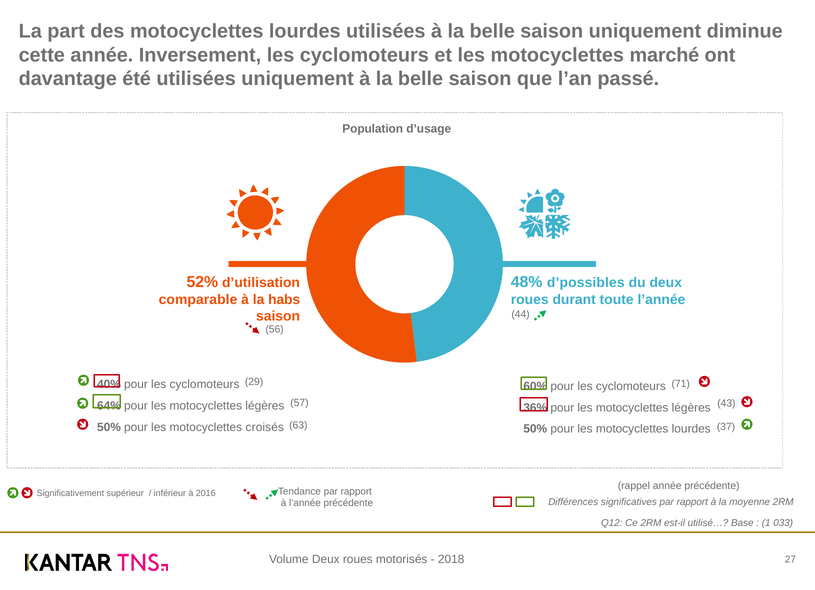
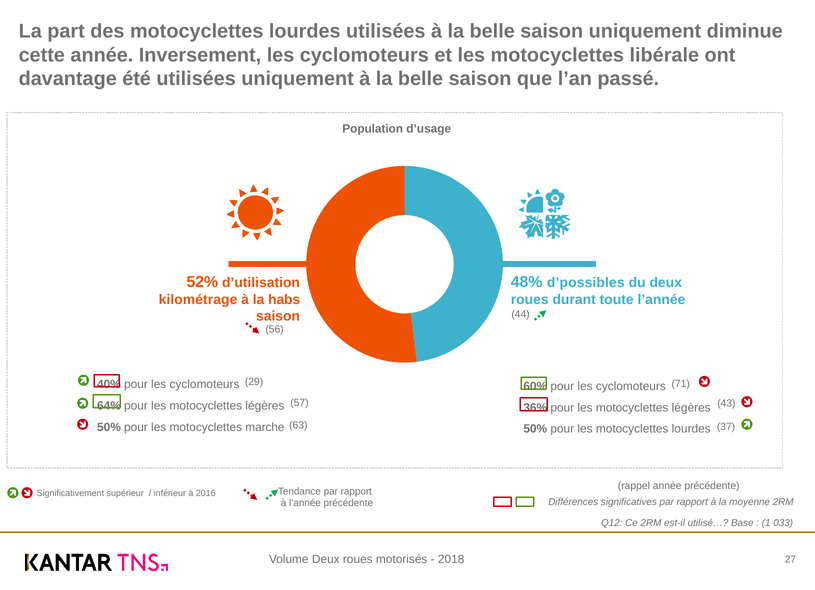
marché: marché -> libérale (664, 55)
comparable: comparable -> kilométrage (198, 300)
croisés: croisés -> marche (265, 427)
